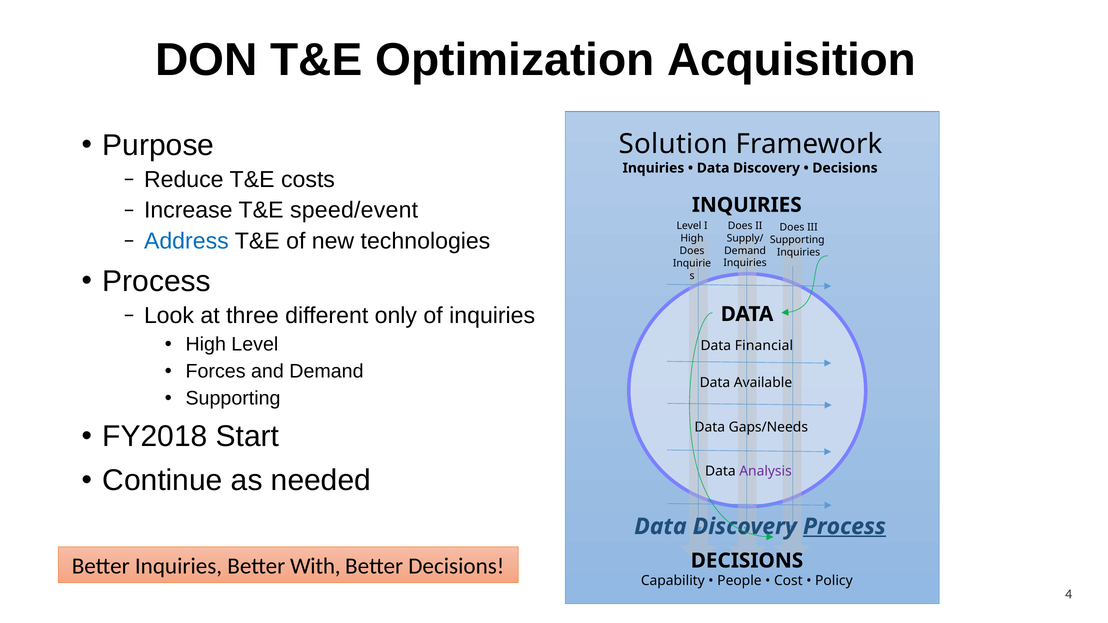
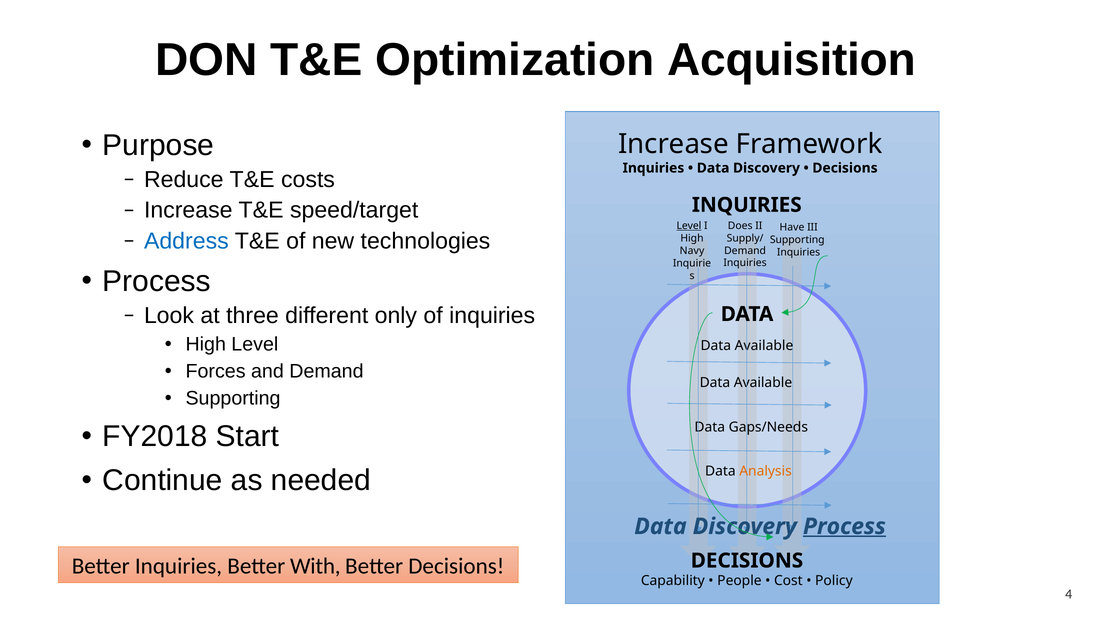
Solution: Solution -> Increase (673, 144)
speed/event: speed/event -> speed/target (354, 210)
Level underline: none -> present (689, 226)
Does: Does -> Have (792, 228)
Does: Does -> Navy (692, 251)
Financial: Financial -> Available (764, 346)
Analysis colour: purple -> orange (766, 471)
